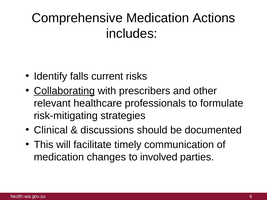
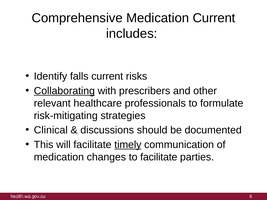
Medication Actions: Actions -> Current (214, 18)
timely underline: none -> present (128, 145)
to involved: involved -> facilitate (159, 157)
